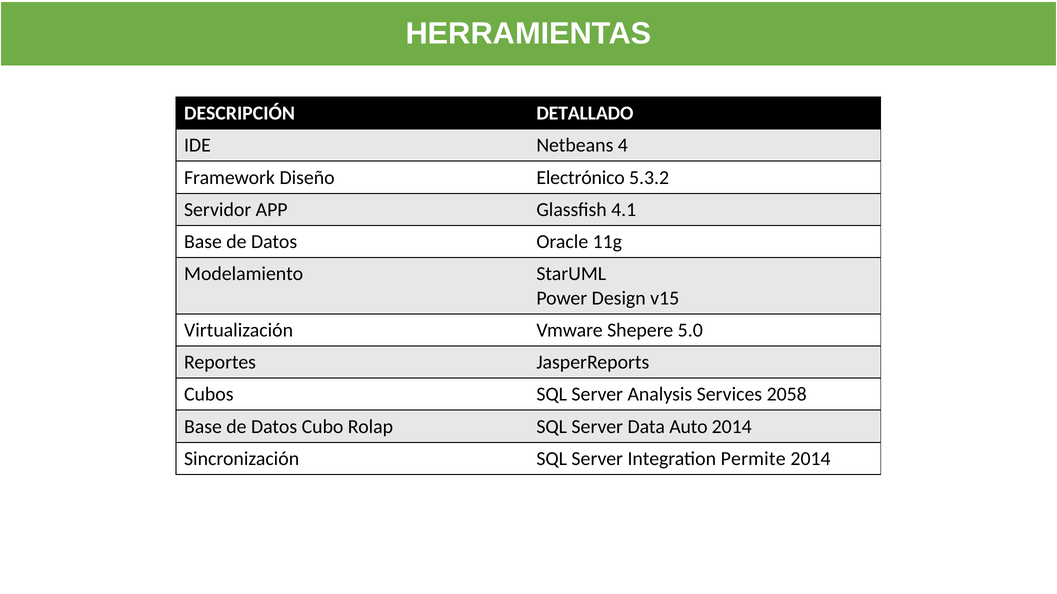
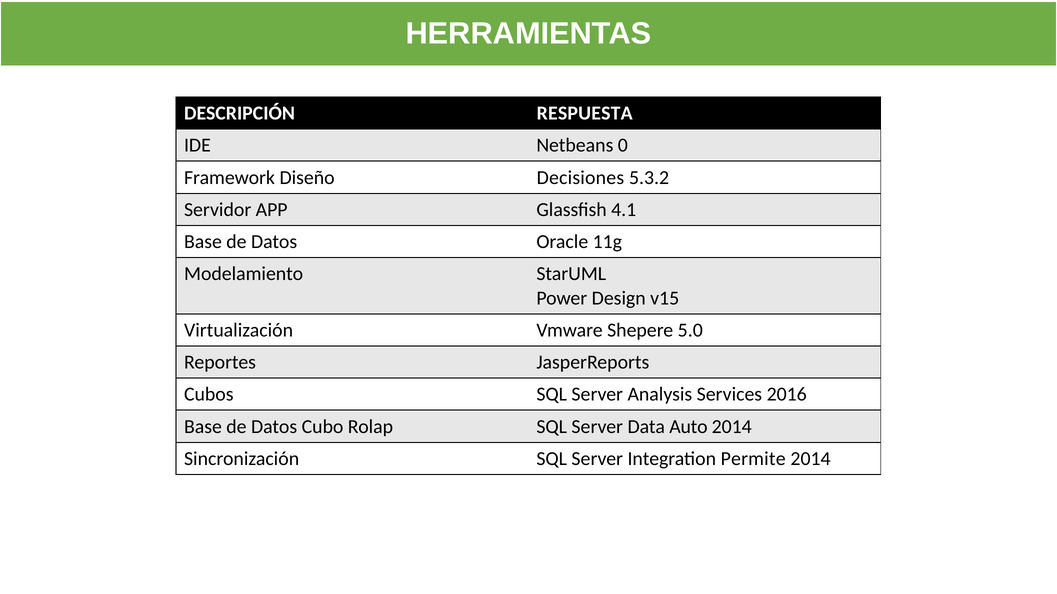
DETALLADO: DETALLADO -> RESPUESTA (585, 113)
4: 4 -> 0 (623, 146)
Electrónico: Electrónico -> Decisiones (580, 178)
2058: 2058 -> 2016 (787, 395)
